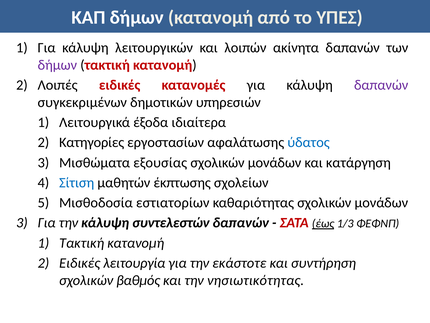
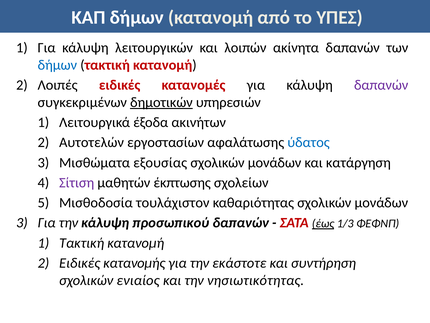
δήμων colour: purple -> blue (57, 65)
δημοτικών underline: none -> present (161, 102)
ιδιαίτερα: ιδιαίτερα -> ακινήτων (199, 122)
Κατηγορίες: Κατηγορίες -> Αυτοτελών (92, 142)
Σίτιση colour: blue -> purple (77, 182)
εστιατορίων: εστιατορίων -> τουλάχιστον (173, 202)
συντελεστών: συντελεστών -> προσωπικού (171, 223)
λειτουργία: λειτουργία -> κατανομής (134, 263)
βαθμός: βαθμός -> ενιαίος (138, 280)
